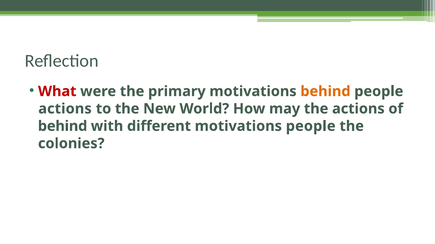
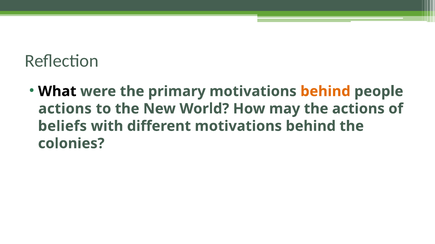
What colour: red -> black (57, 92)
behind: behind -> beliefs (62, 126)
different motivations people: people -> behind (311, 126)
